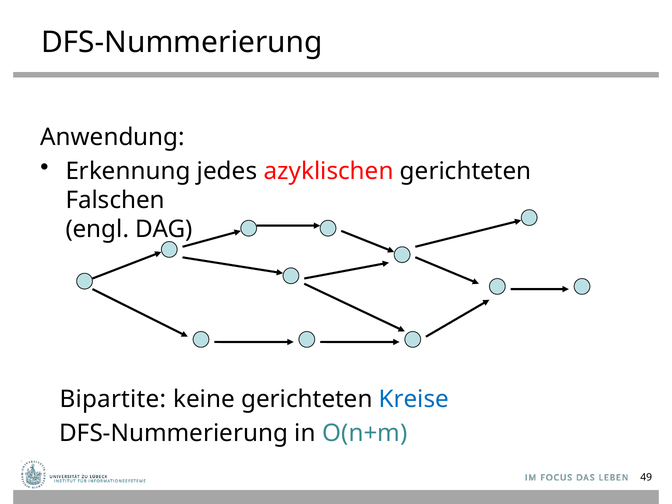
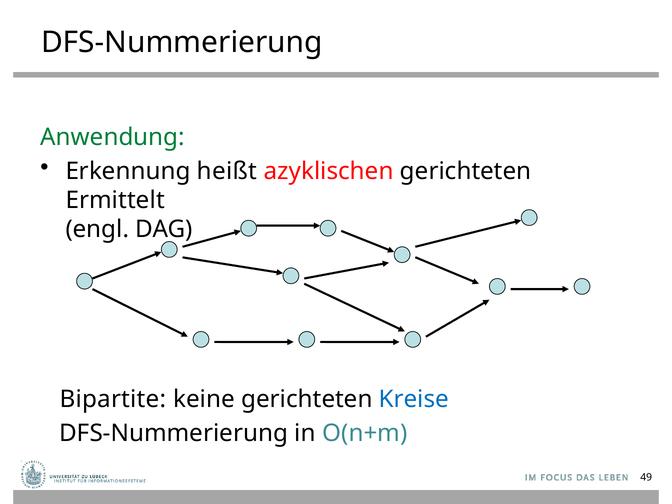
Anwendung colour: black -> green (113, 137)
jedes: jedes -> heißt (227, 171)
Falschen: Falschen -> Ermittelt (115, 200)
